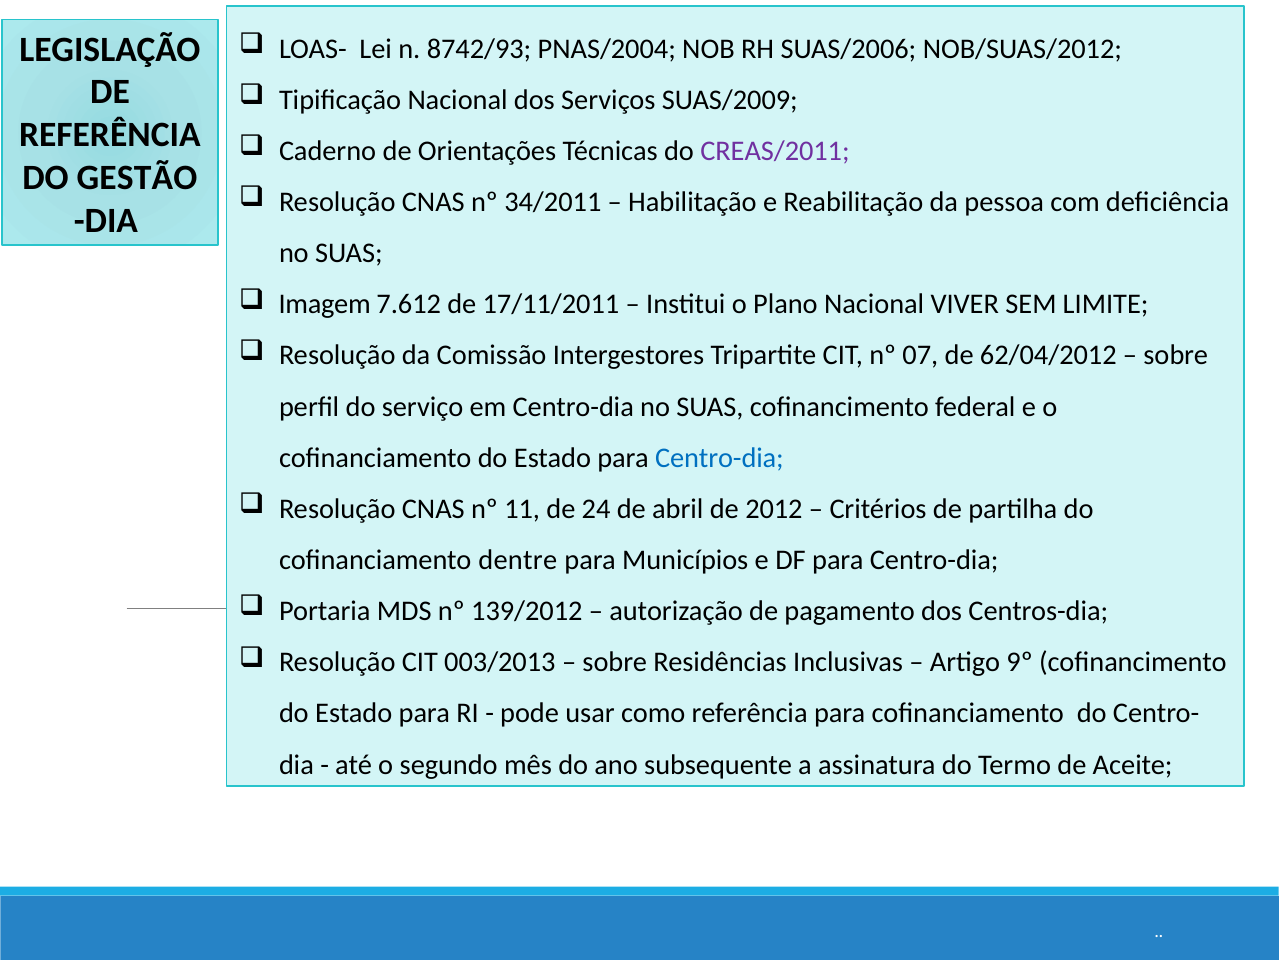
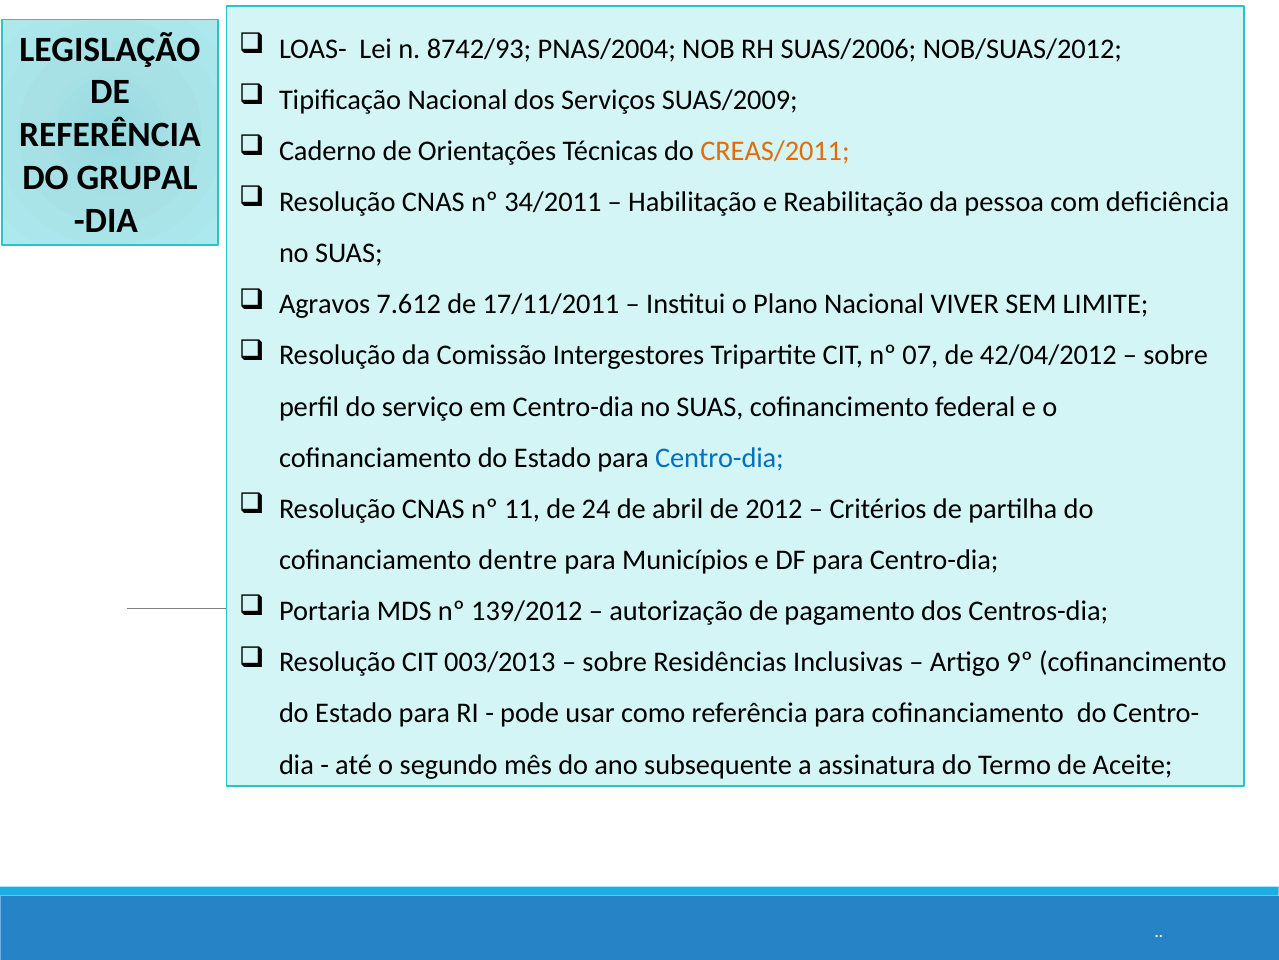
CREAS/2011 colour: purple -> orange (775, 151)
GESTÃO: GESTÃO -> GRUPAL (137, 177)
Imagem: Imagem -> Agravos (325, 304)
62/04/2012: 62/04/2012 -> 42/04/2012 (1048, 355)
